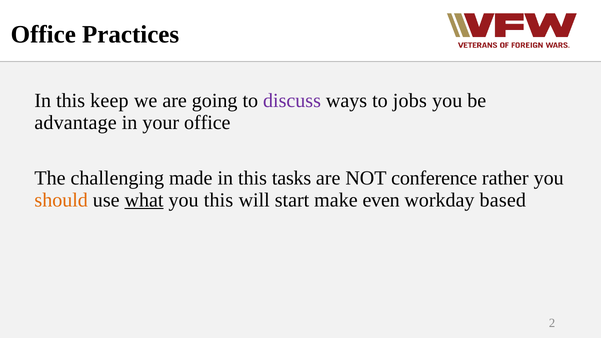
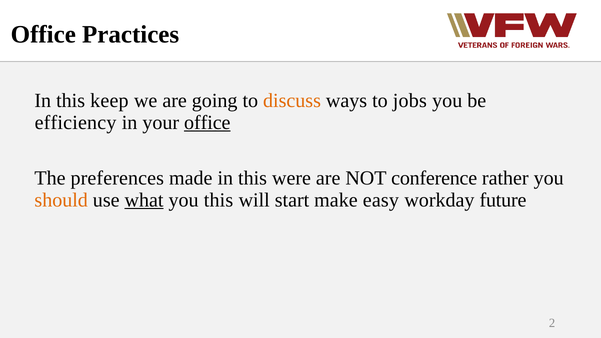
discuss colour: purple -> orange (292, 101)
advantage: advantage -> efficiency (76, 123)
office underline: none -> present (207, 123)
challenging: challenging -> preferences (117, 178)
tasks: tasks -> were (291, 178)
even: even -> easy (381, 200)
based: based -> future (503, 200)
